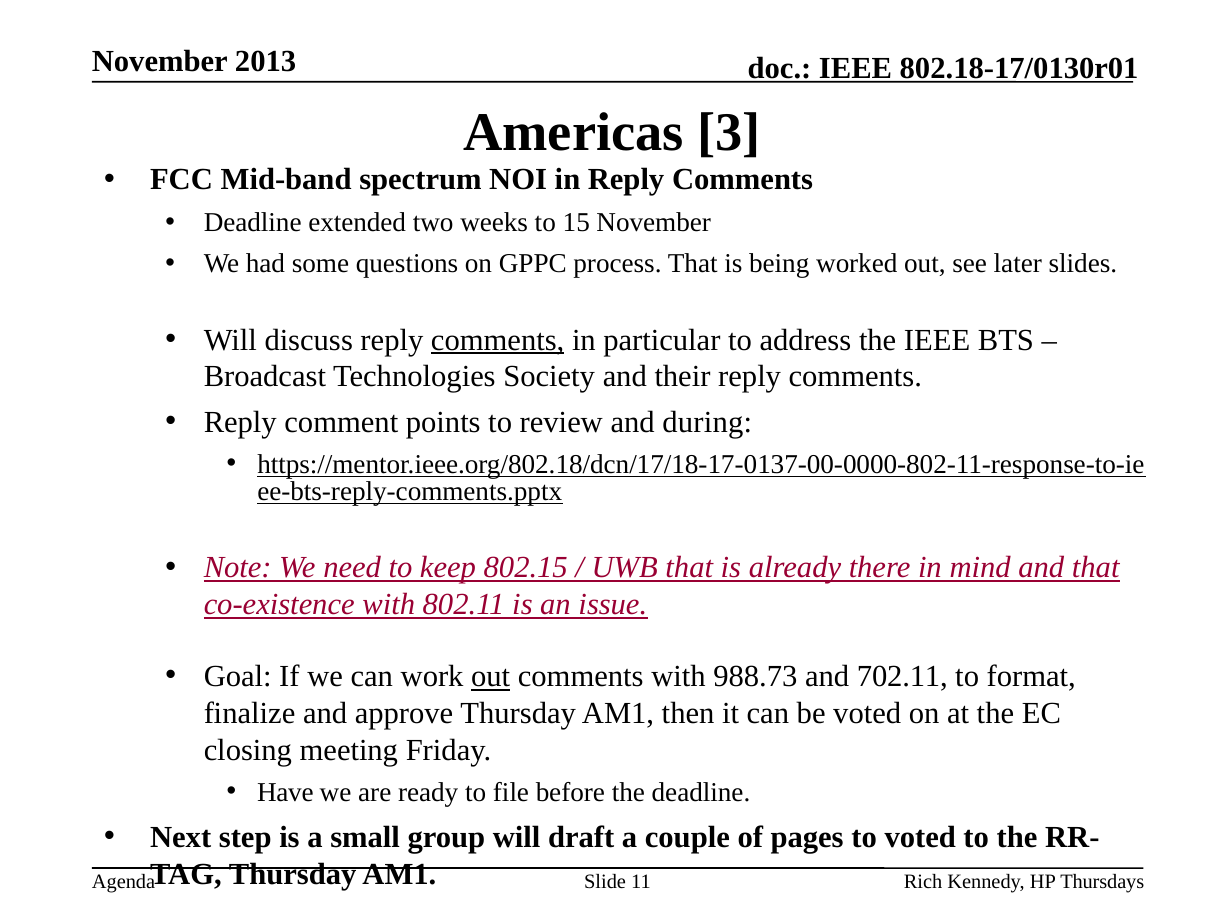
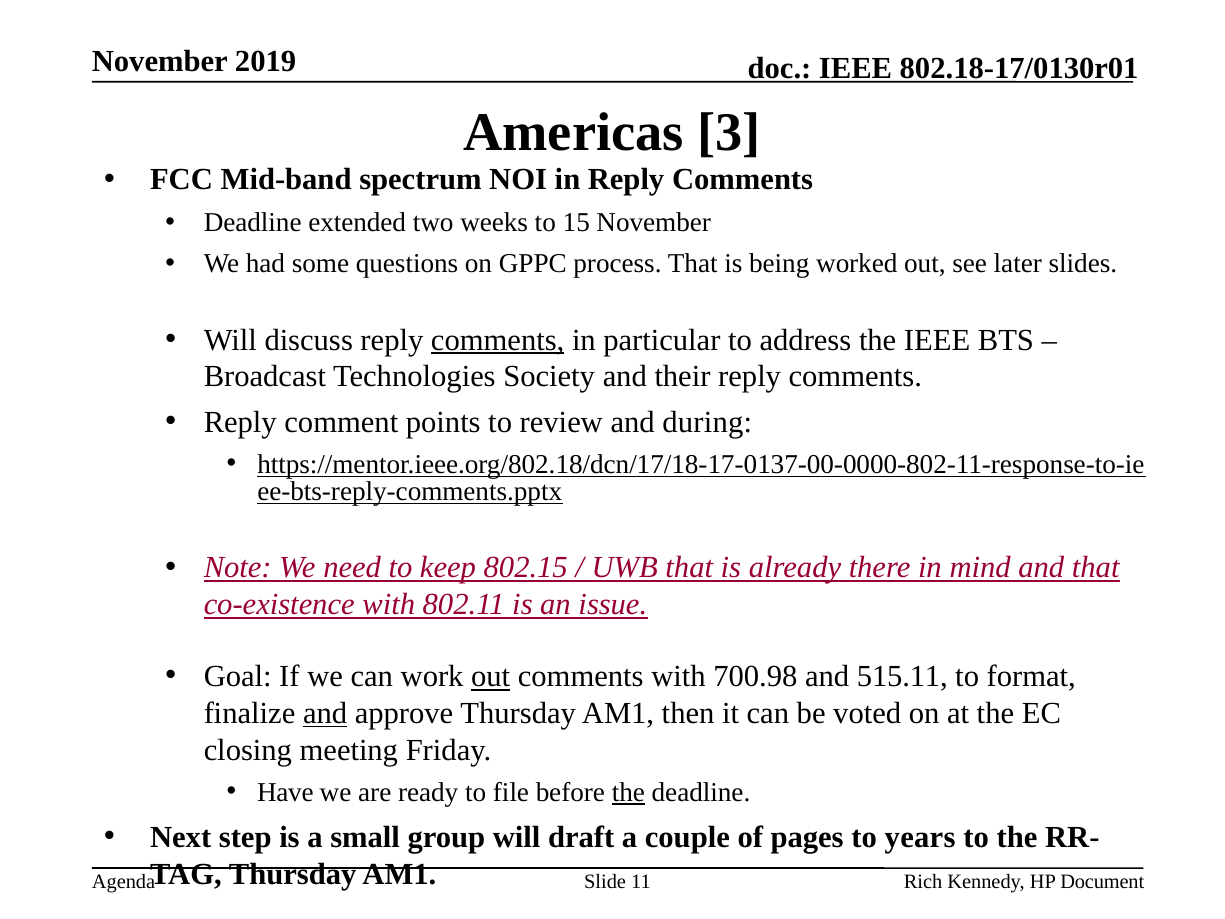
2013: 2013 -> 2019 (266, 61)
988.73: 988.73 -> 700.98 (755, 676)
702.11: 702.11 -> 515.11 (902, 676)
and underline: none -> present (325, 713)
the underline: none -> present (628, 792)
to voted: voted -> years (920, 837)
Thursdays: Thursdays -> Document (1102, 881)
